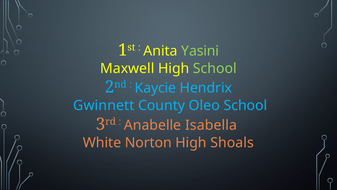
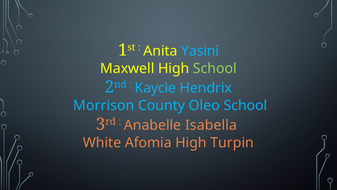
Yasini colour: light green -> light blue (200, 51)
Gwinnett: Gwinnett -> Morrison (104, 105)
Norton: Norton -> Afomia (148, 142)
Shoals: Shoals -> Turpin (232, 142)
